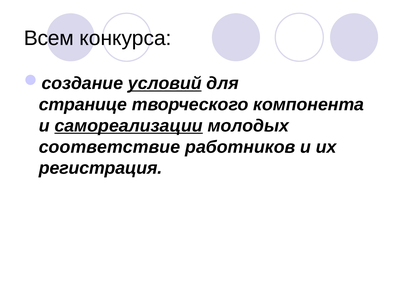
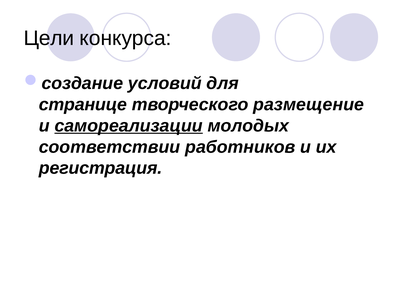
Всем: Всем -> Цели (49, 38)
условий underline: present -> none (165, 83)
компонента: компонента -> размещение (309, 105)
соответствие: соответствие -> соответствии (110, 147)
